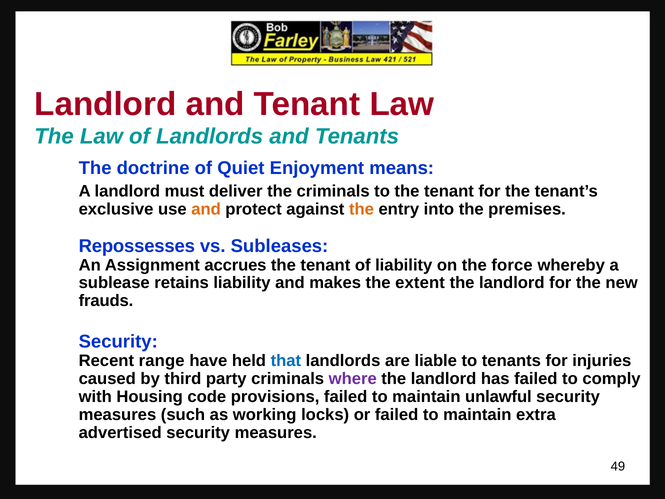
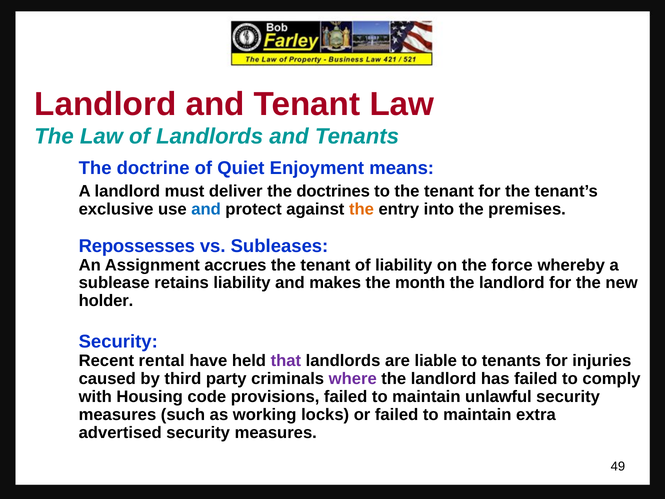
the criminals: criminals -> doctrines (333, 191)
and colour: orange -> blue (206, 209)
extent: extent -> month (420, 283)
frauds: frauds -> holder (106, 301)
range: range -> rental (162, 361)
that colour: blue -> purple (286, 361)
